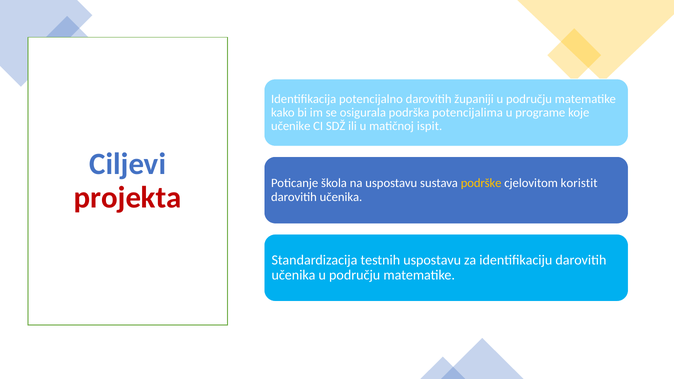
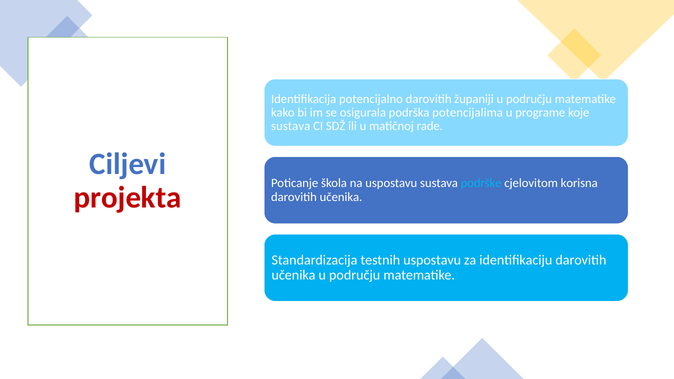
učenike: učenike -> sustava (291, 126)
ispit: ispit -> rade (430, 126)
podrške colour: yellow -> light blue (481, 183)
koristit: koristit -> korisna (579, 183)
